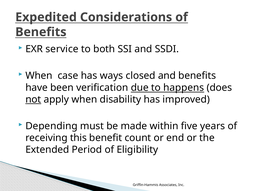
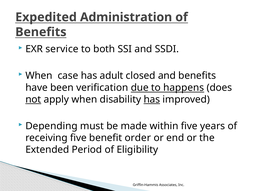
Considerations: Considerations -> Administration (126, 17)
ways: ways -> adult (112, 76)
has underline: none -> present (152, 100)
receiving this: this -> five (78, 138)
count: count -> order (138, 138)
